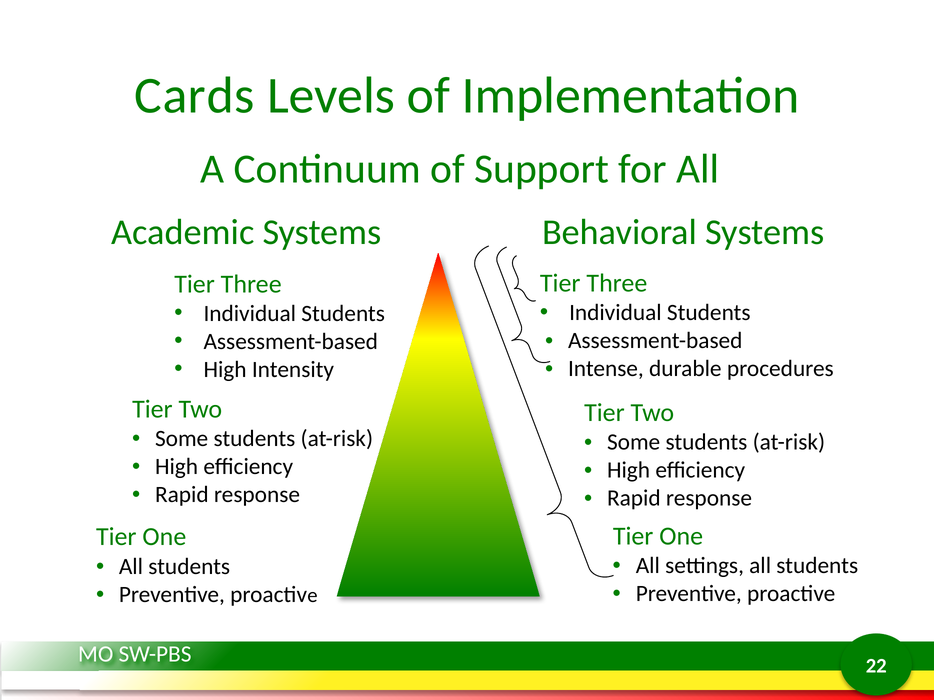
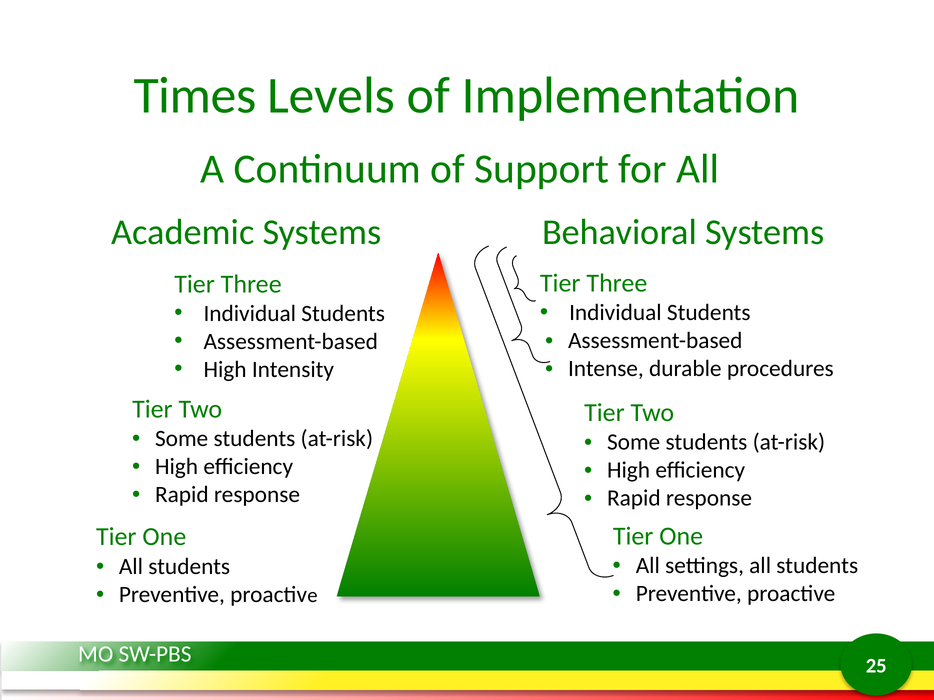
Cards: Cards -> Times (195, 96)
22: 22 -> 25 (876, 666)
